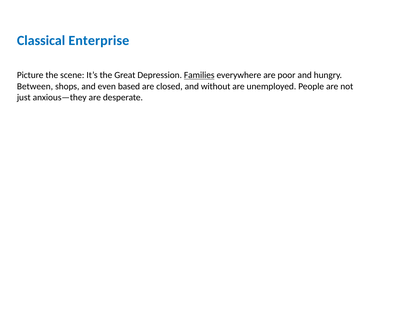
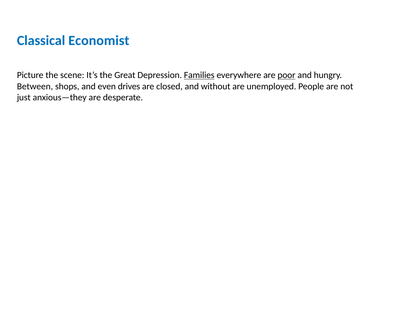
Enterprise: Enterprise -> Economist (99, 41)
poor underline: none -> present (287, 75)
based: based -> drives (129, 86)
